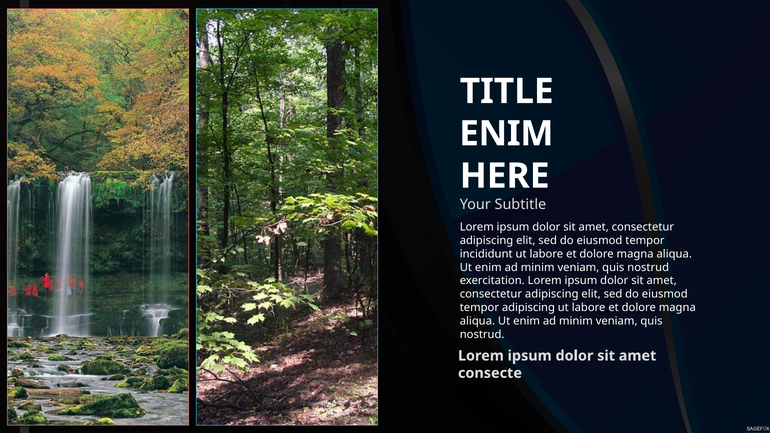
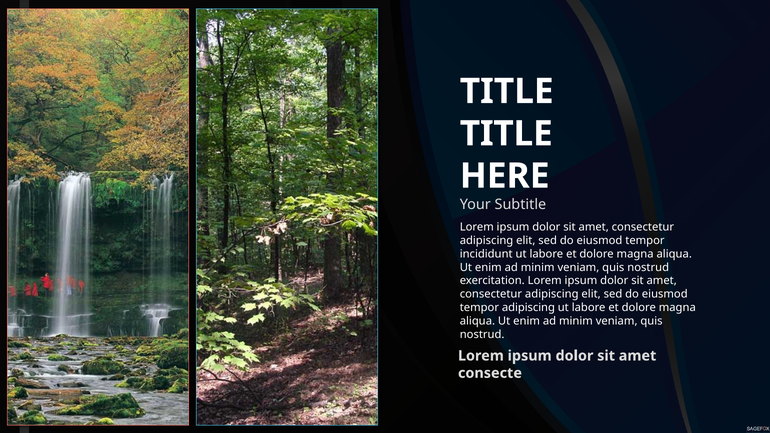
ENIM: ENIM -> TITLE (506, 134)
